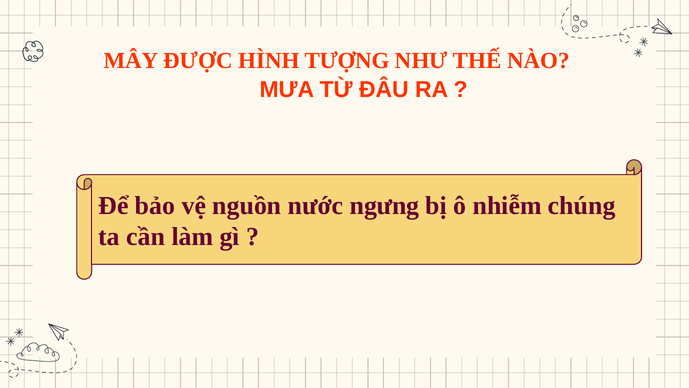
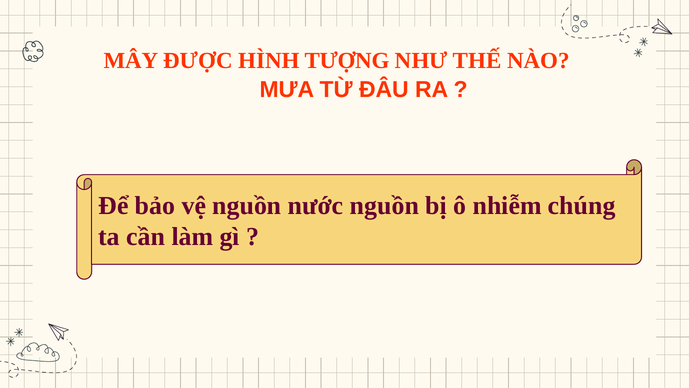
nước ngưng: ngưng -> nguồn (384, 206)
